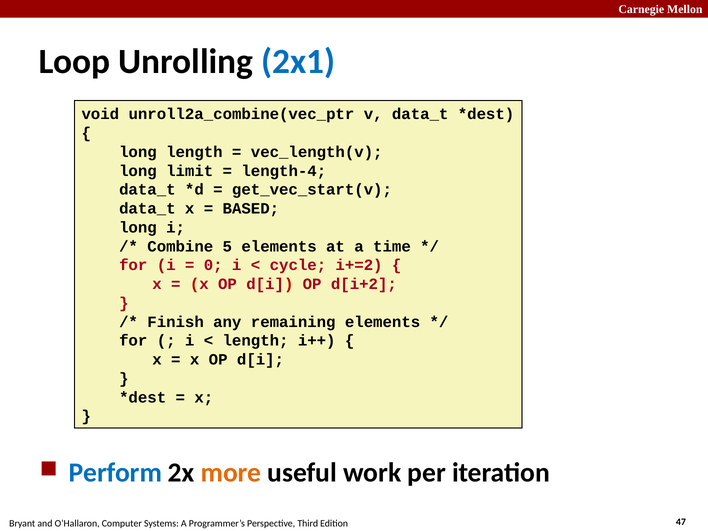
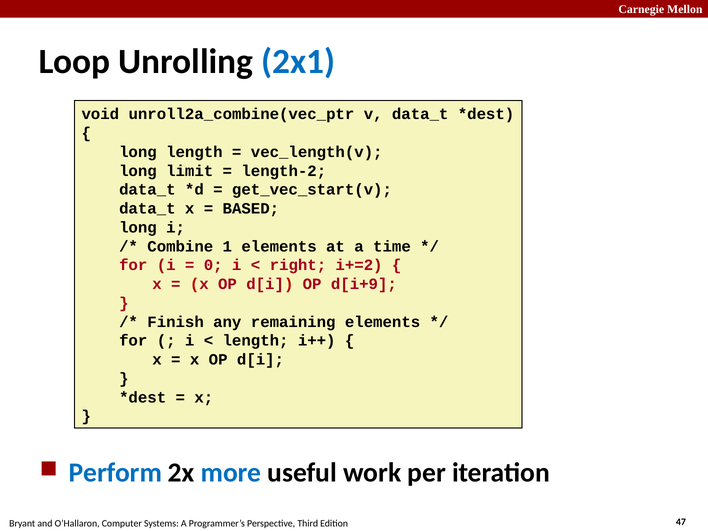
length-4: length-4 -> length-2 (284, 171)
5: 5 -> 1 (227, 246)
cycle: cycle -> right (298, 265)
d[i+2: d[i+2 -> d[i+9 (364, 284)
more colour: orange -> blue (231, 473)
